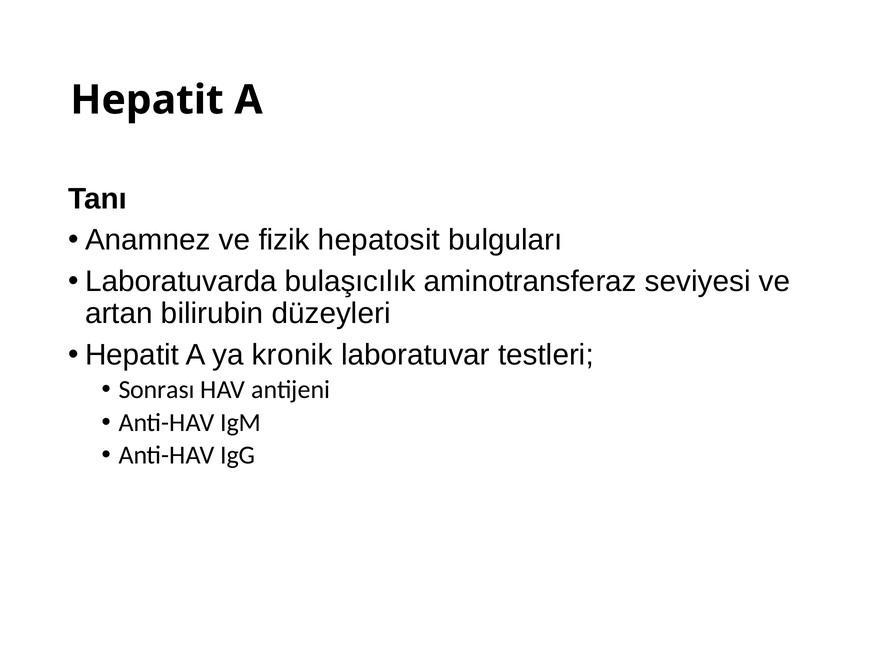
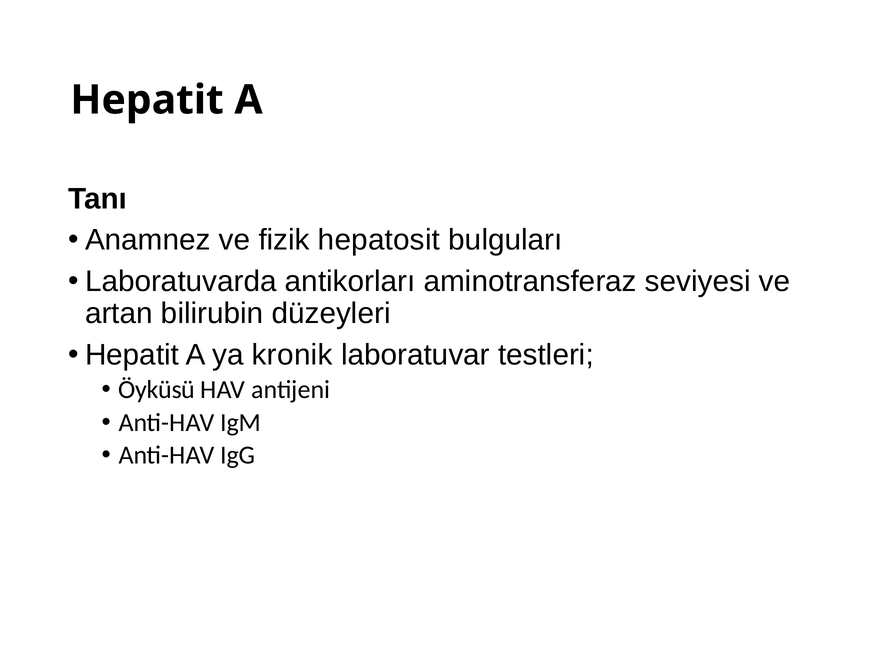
bulaşıcılık: bulaşıcılık -> antikorları (350, 282)
Sonrası: Sonrası -> Öyküsü (157, 390)
